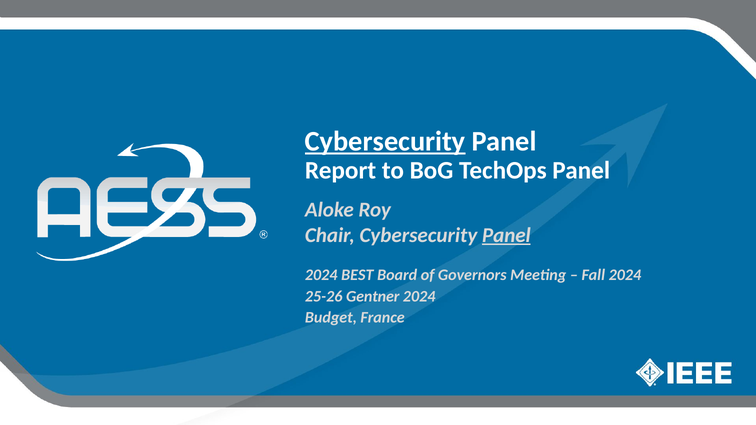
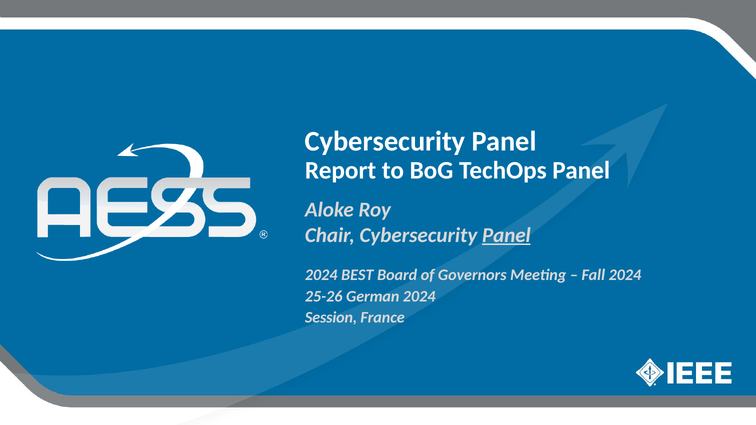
Cybersecurity underline: present -> none (385, 141)
Gentner: Gentner -> German (373, 296)
Budget: Budget -> Session (331, 318)
